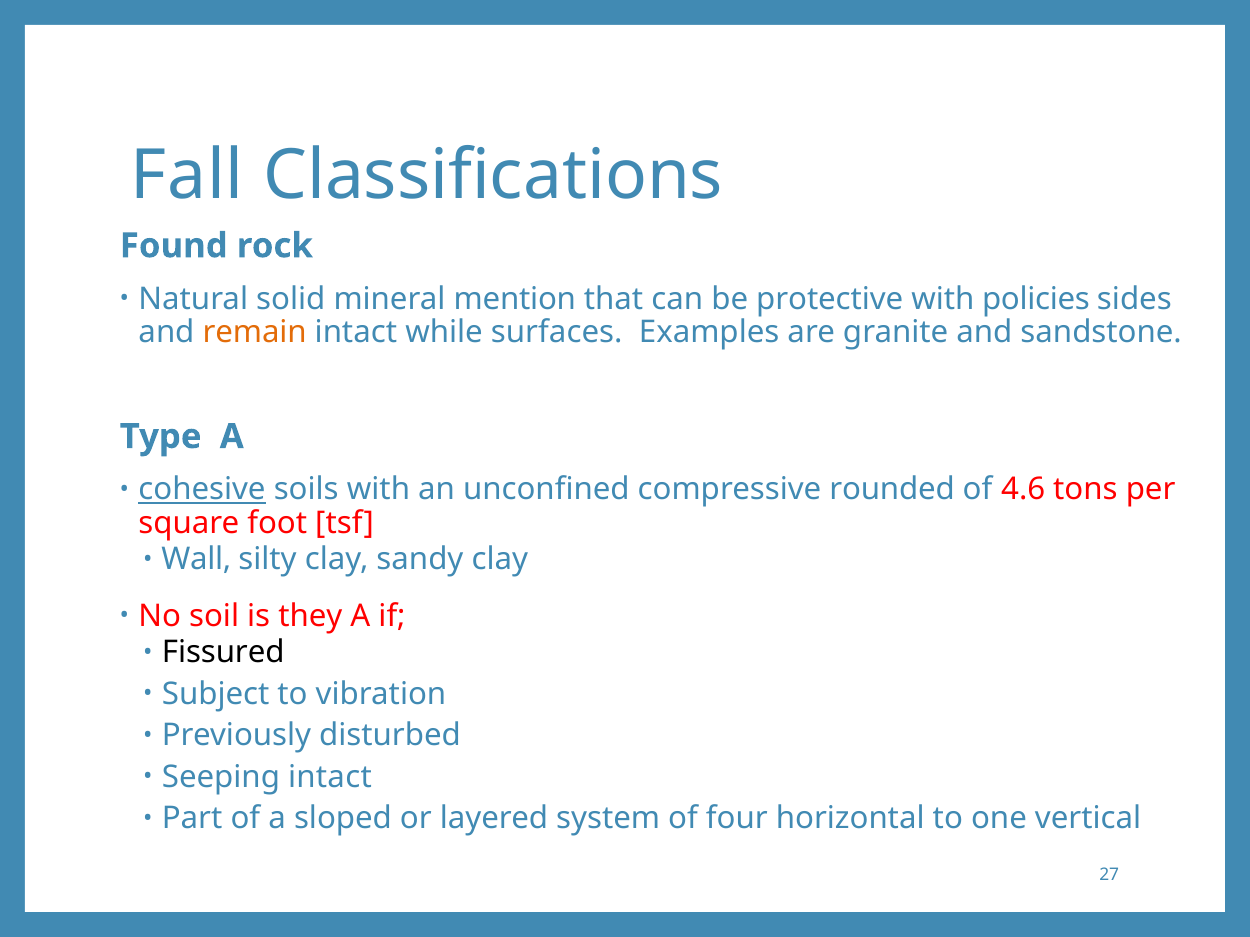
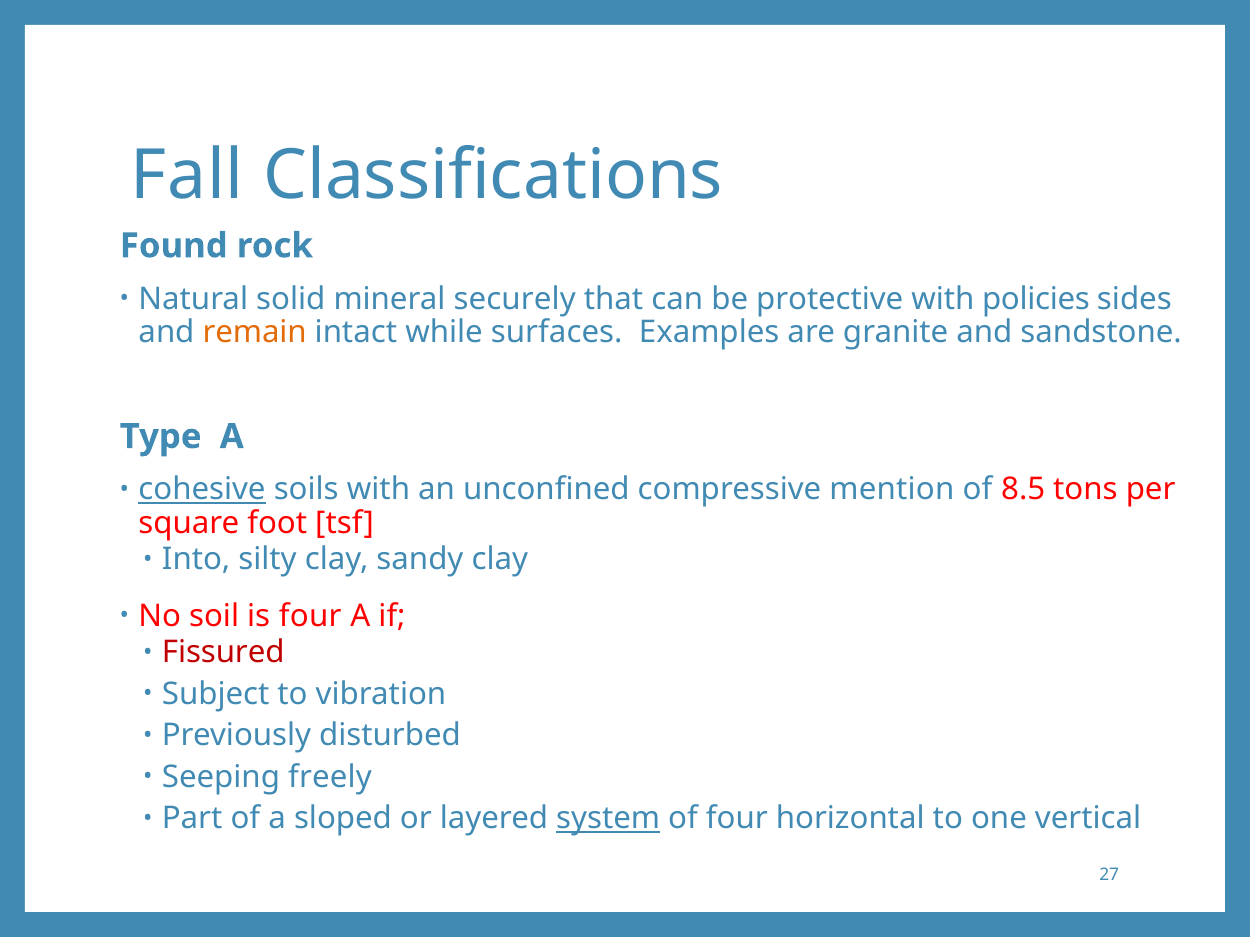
mention: mention -> securely (515, 299)
rounded: rounded -> mention (892, 490)
4.6: 4.6 -> 8.5 (1023, 490)
Wall: Wall -> Into (196, 560)
is they: they -> four (310, 616)
Fissured colour: black -> red (223, 653)
Seeping intact: intact -> freely (330, 777)
system underline: none -> present (608, 819)
